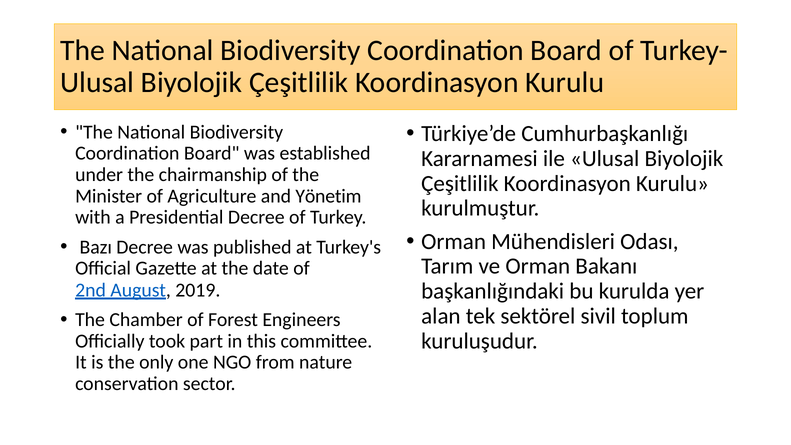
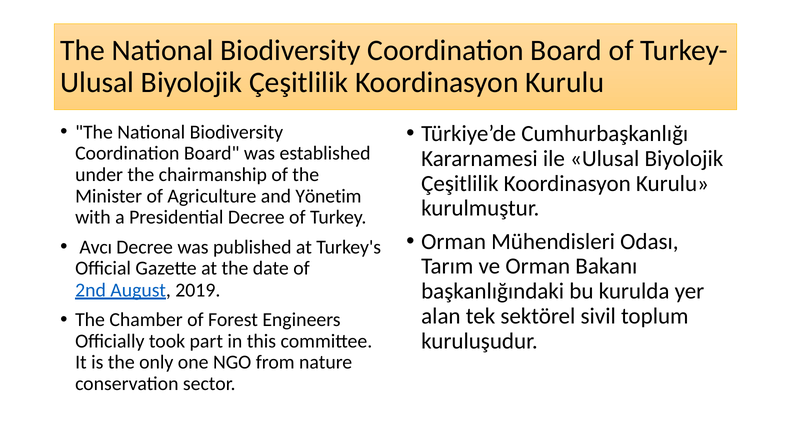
Bazı: Bazı -> Avcı (96, 247)
